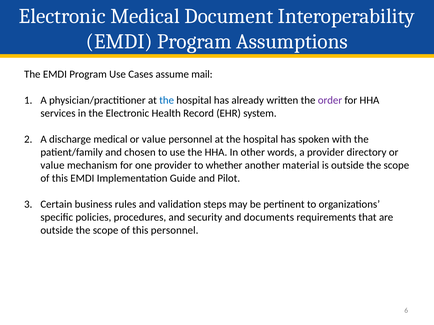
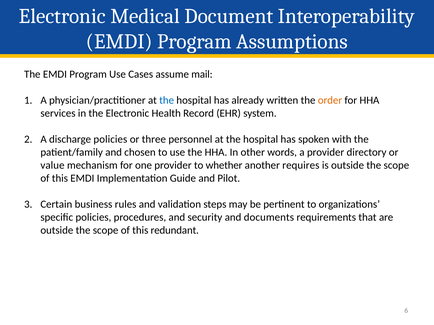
order colour: purple -> orange (330, 101)
discharge medical: medical -> policies (110, 140)
value: value -> three (154, 140)
material: material -> requires (301, 166)
this personnel: personnel -> redundant (175, 231)
